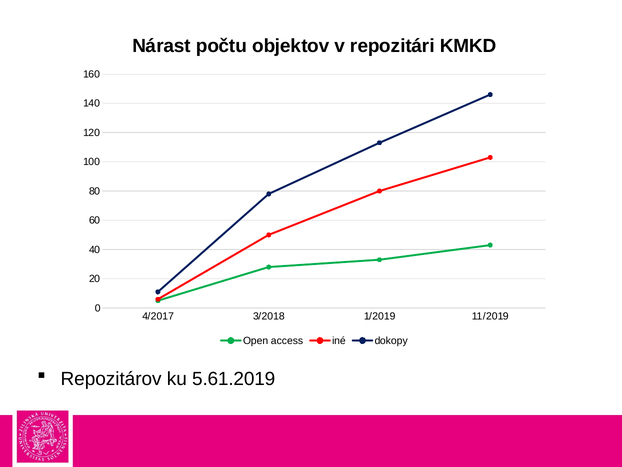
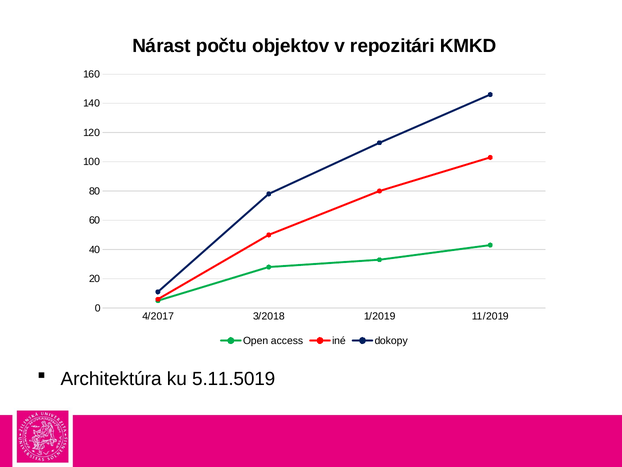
Repozitárov: Repozitárov -> Architektúra (111, 379)
5.61.2019: 5.61.2019 -> 5.11.5019 (234, 379)
